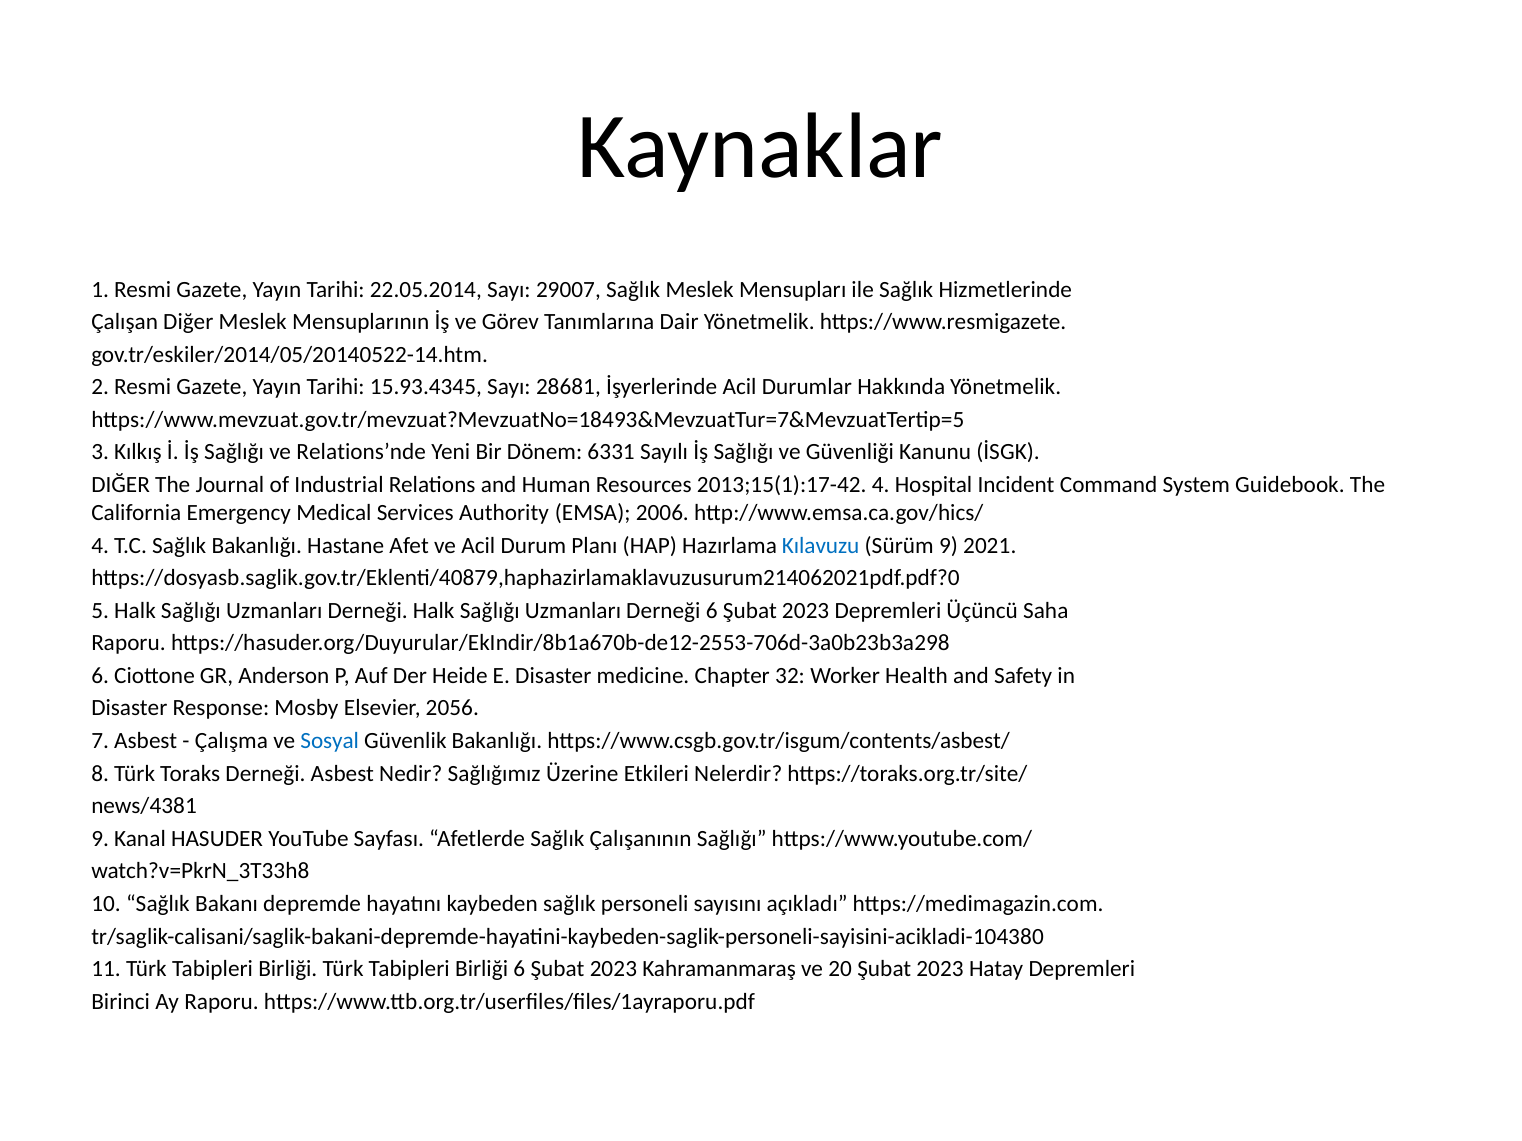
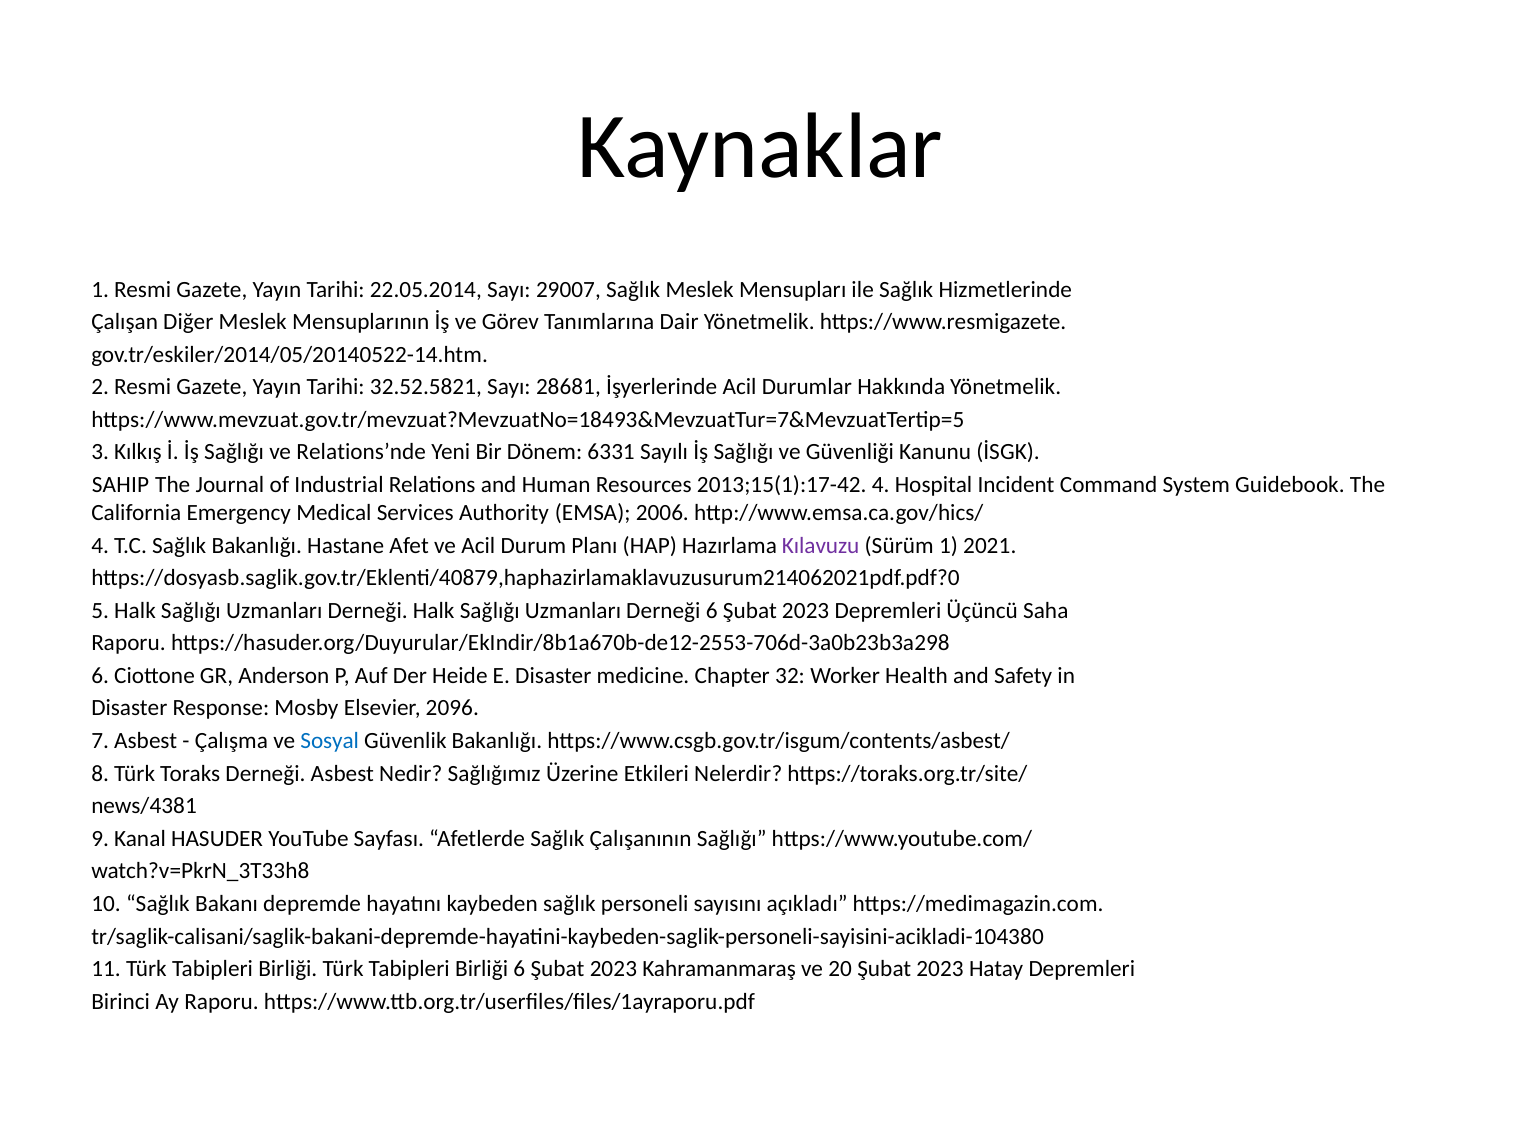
15.93.4345: 15.93.4345 -> 32.52.5821 (426, 387)
DIĞER: DIĞER -> SAHIP (120, 485)
Kılavuzu colour: blue -> purple (821, 546)
Sürüm 9: 9 -> 1 (948, 546)
2056: 2056 -> 2096 (452, 709)
